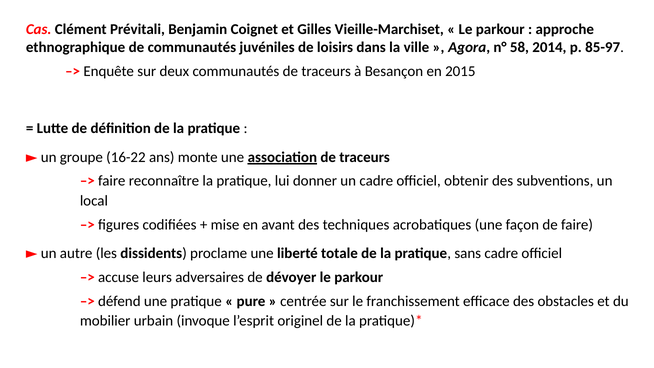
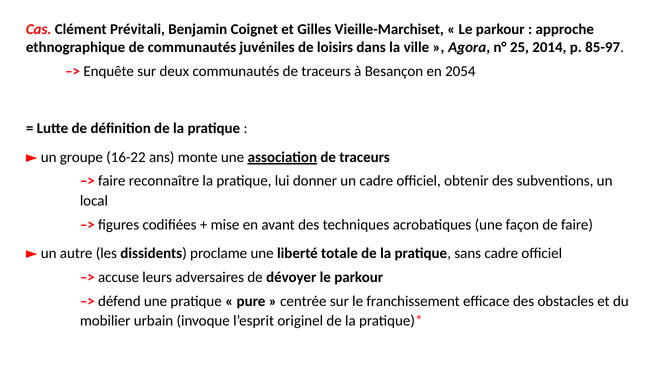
58: 58 -> 25 (519, 47)
2015: 2015 -> 2054 (460, 71)
